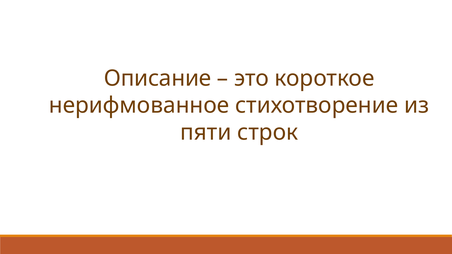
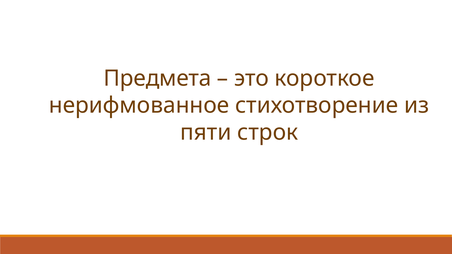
Описание: Описание -> Предмета (158, 78)
